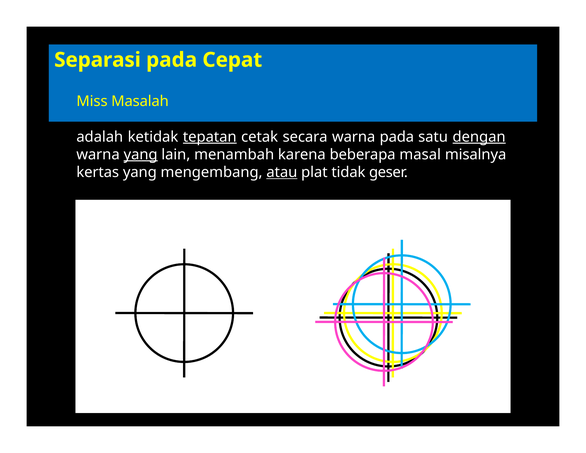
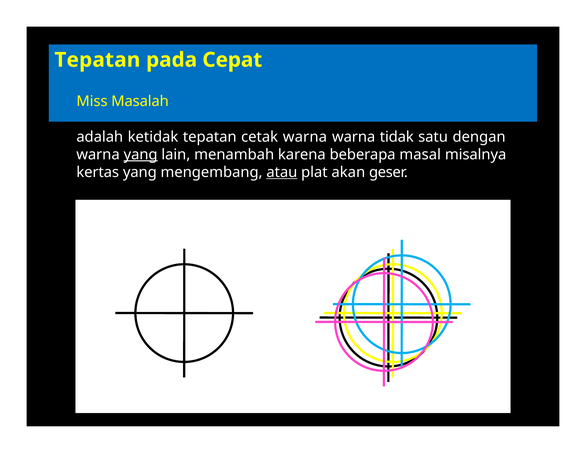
Separasi: Separasi -> Tepatan (97, 60)
tepatan underline: present -> none (210, 137)
cetak secara: secara -> warna (305, 137)
warna pada: pada -> tidak (397, 137)
dengan underline: present -> none (479, 137)
tidak: tidak -> akan (348, 172)
